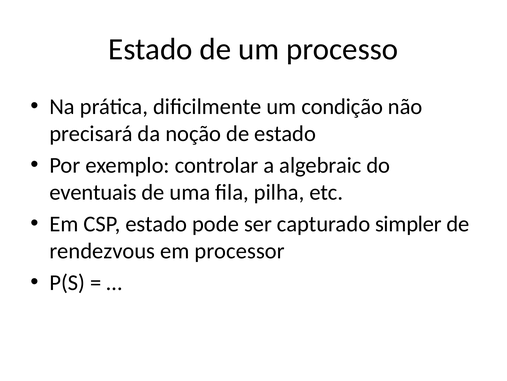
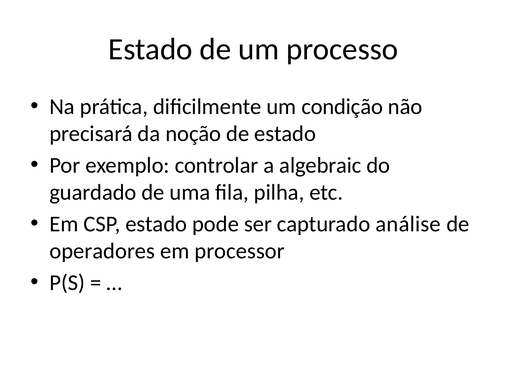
eventuais: eventuais -> guardado (93, 192)
simpler: simpler -> análise (408, 224)
rendezvous: rendezvous -> operadores (102, 251)
